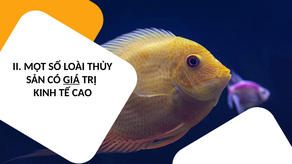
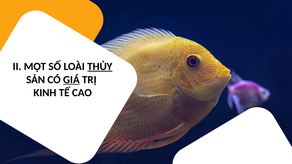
THỦY underline: none -> present (100, 67)
